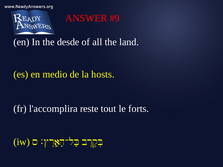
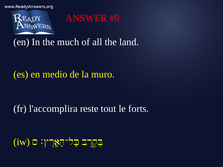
desde: desde -> much (68, 42)
hosts: hosts -> muro (103, 74)
